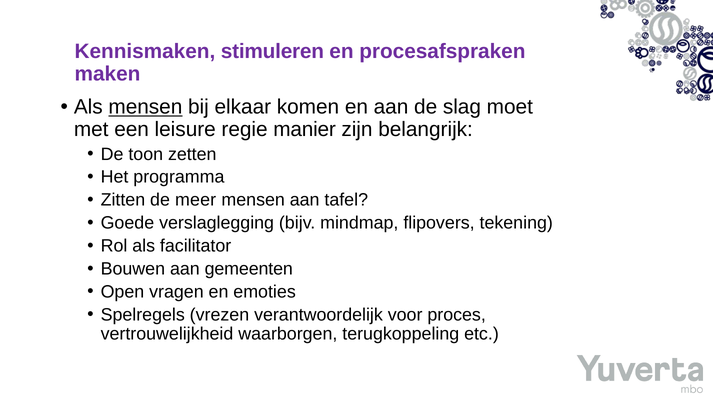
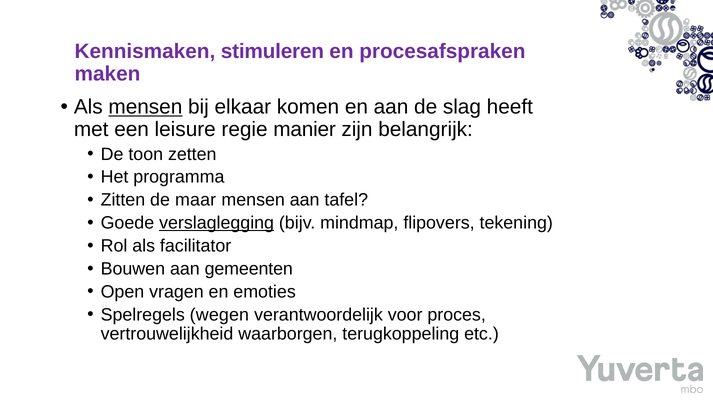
moet: moet -> heeft (510, 107)
meer: meer -> maar (196, 200)
verslaglegging underline: none -> present (217, 223)
vrezen: vrezen -> wegen (219, 315)
